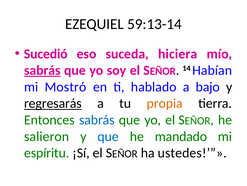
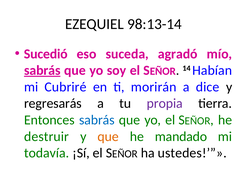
59:13-14: 59:13-14 -> 98:13-14 (155, 24)
hiciera: hiciera -> agradó (178, 54)
Mostró: Mostró -> Cubriré (66, 87)
hablado: hablado -> morirán (154, 87)
bajo: bajo -> dice (208, 87)
regresarás underline: present -> none (53, 103)
propia colour: orange -> purple (165, 103)
salieron: salieron -> destruir (47, 136)
que colour: blue -> orange (108, 136)
espíritu: espíritu -> todavía (47, 152)
